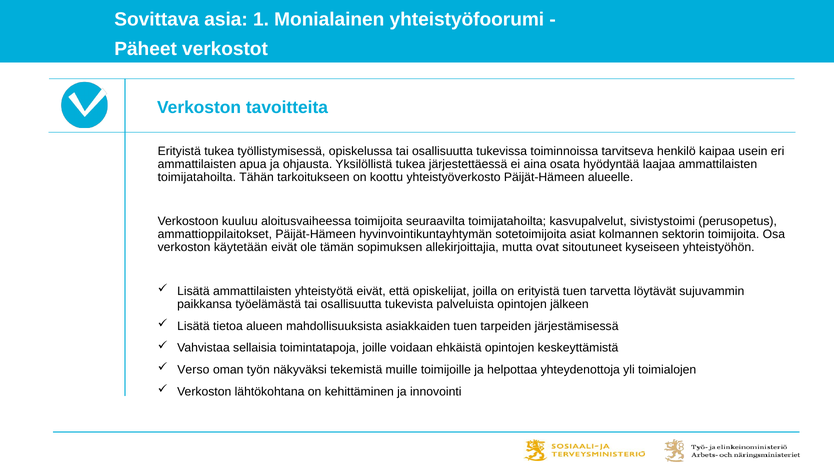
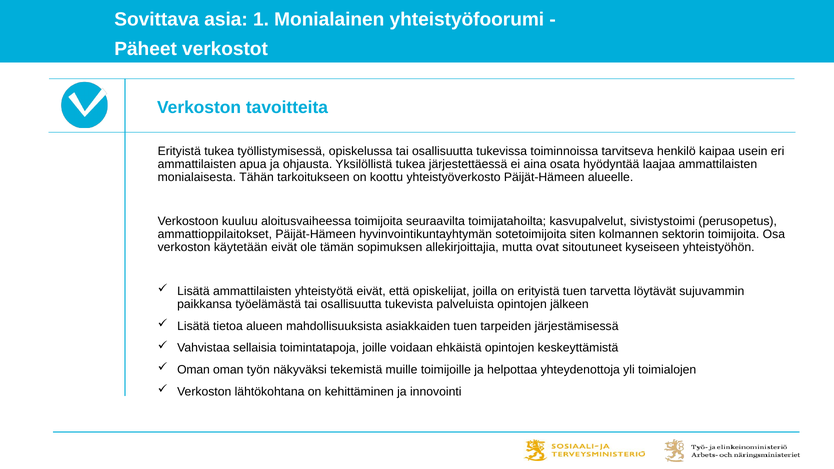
toimijatahoilta: toimijatahoilta -> monialaisesta (197, 177)
asiat: asiat -> siten (583, 234)
Verso: Verso -> Oman (194, 370)
